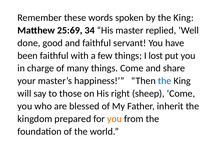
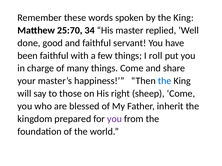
25:69: 25:69 -> 25:70 (70, 30)
lost: lost -> roll (156, 56)
you colour: orange -> purple (114, 119)
